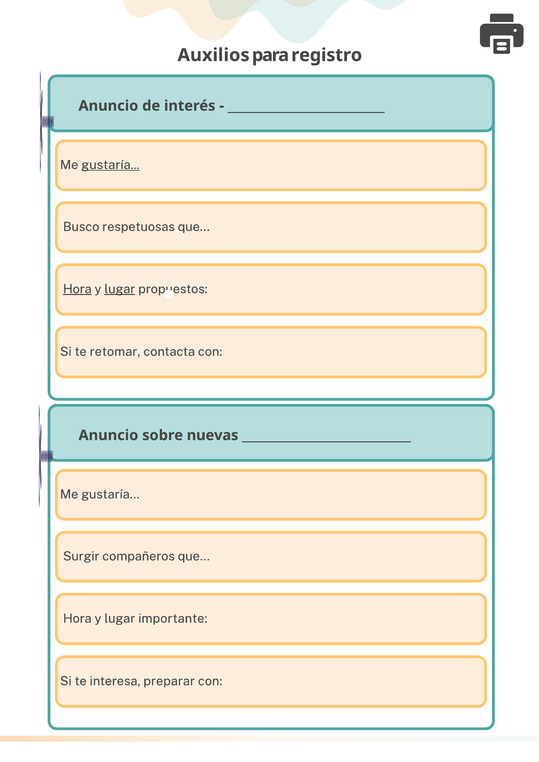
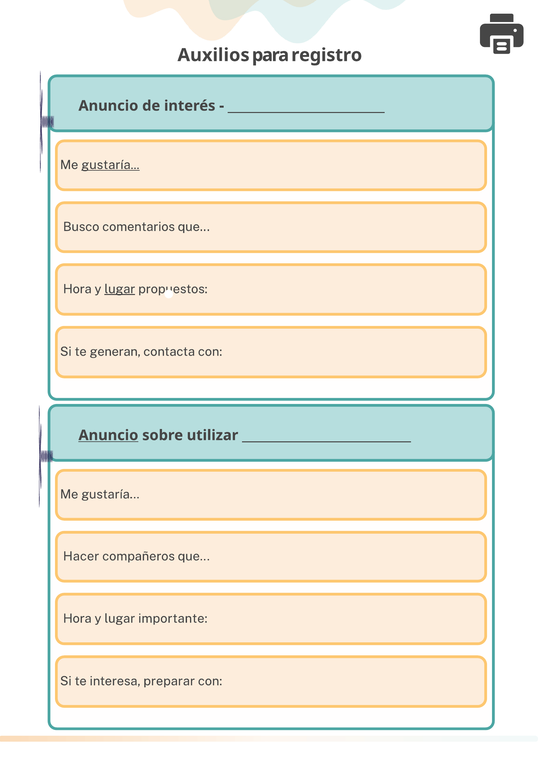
respetuosas: respetuosas -> comentarios (139, 227)
Hora underline: present -> none (77, 289)
retomar: retomar -> generan (115, 352)
Anuncio underline: none -> present (108, 436)
nuevas: nuevas -> utilizar (213, 436)
Surgir: Surgir -> Hacer (81, 557)
